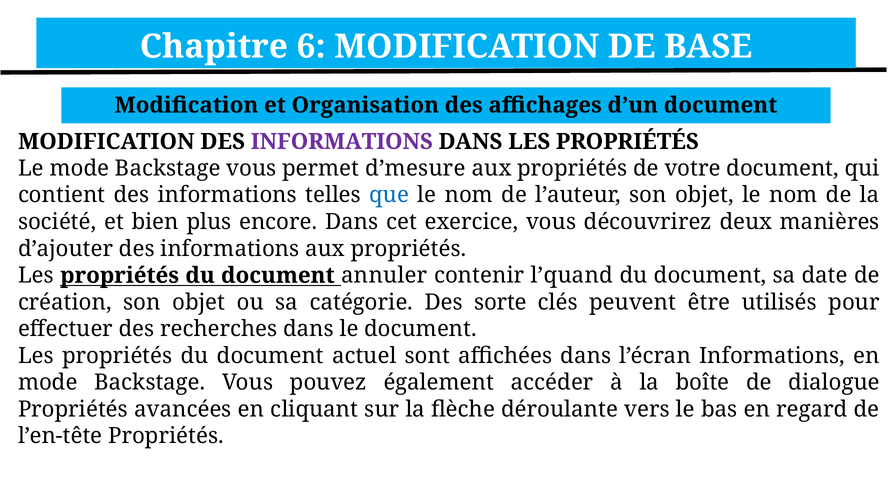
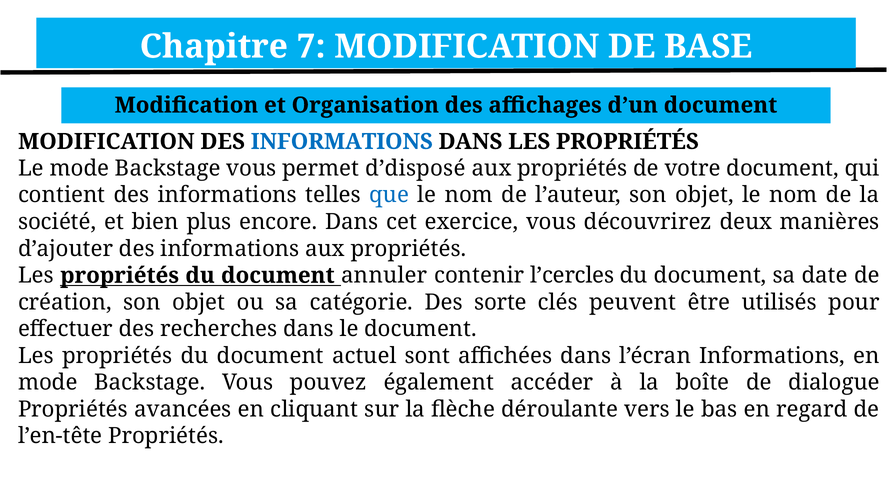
6: 6 -> 7 (311, 47)
INFORMATIONS colour: purple -> blue (342, 142)
d’mesure: d’mesure -> d’disposé (415, 168)
l’quand: l’quand -> l’cercles (572, 275)
